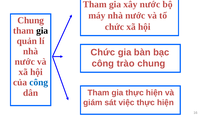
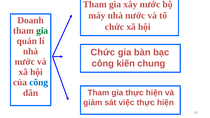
Chung: Chung -> Doanh (31, 20)
gia colour: black -> green (42, 31)
trào: trào -> kiến (126, 64)
